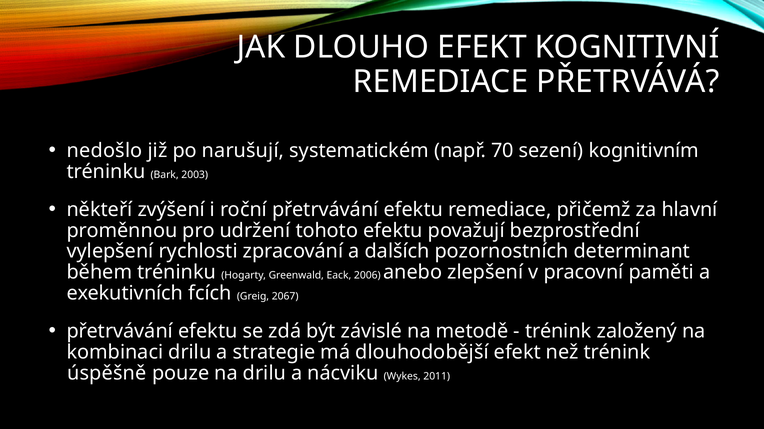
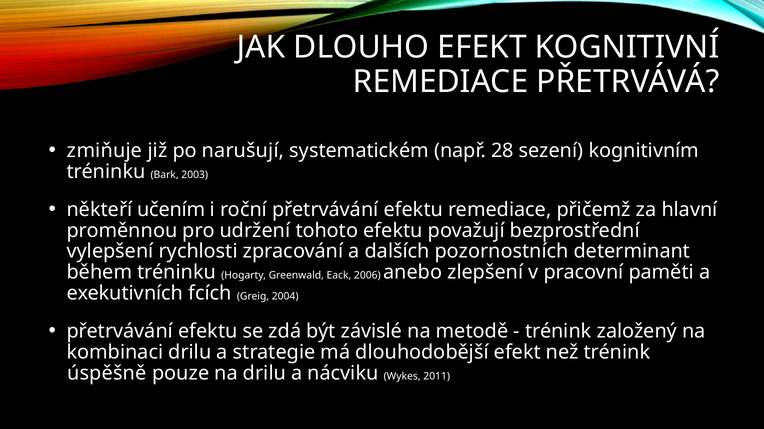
nedošlo: nedošlo -> zmiňuje (105, 151)
70: 70 -> 28 (502, 151)
zvýšení: zvýšení -> učením (171, 210)
2067: 2067 -> 2004 (285, 297)
